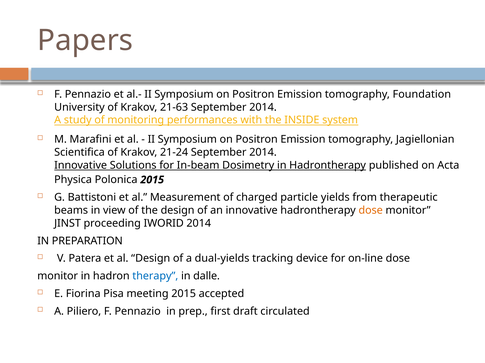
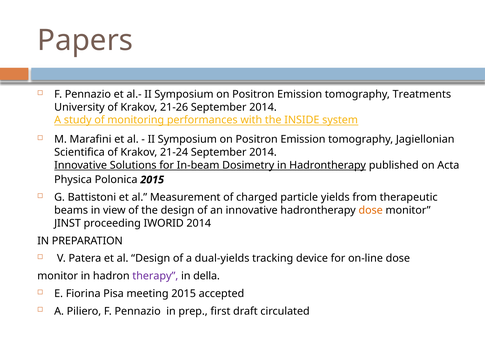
Foundation: Foundation -> Treatments (422, 94)
21-63: 21-63 -> 21-26 (174, 107)
therapy colour: blue -> purple (155, 277)
dalle: dalle -> della (207, 277)
